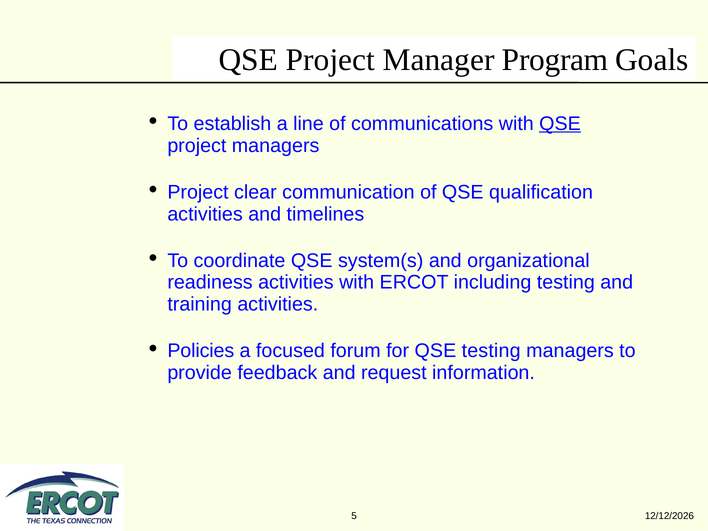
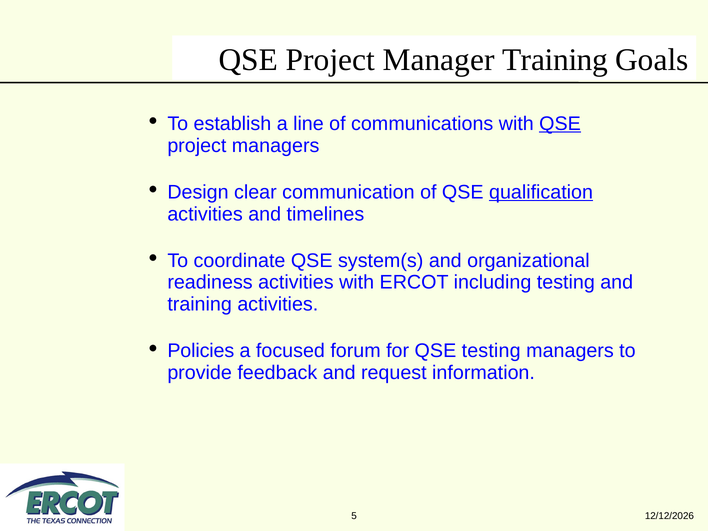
Manager Program: Program -> Training (555, 60)
Project: Project -> Design (198, 192)
qualification underline: none -> present (541, 192)
